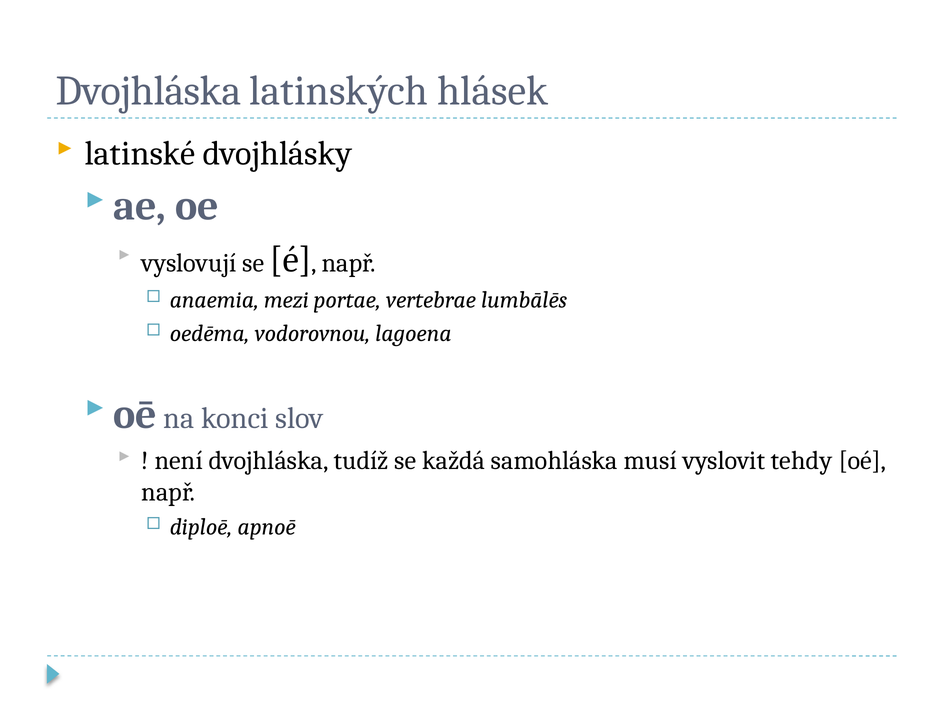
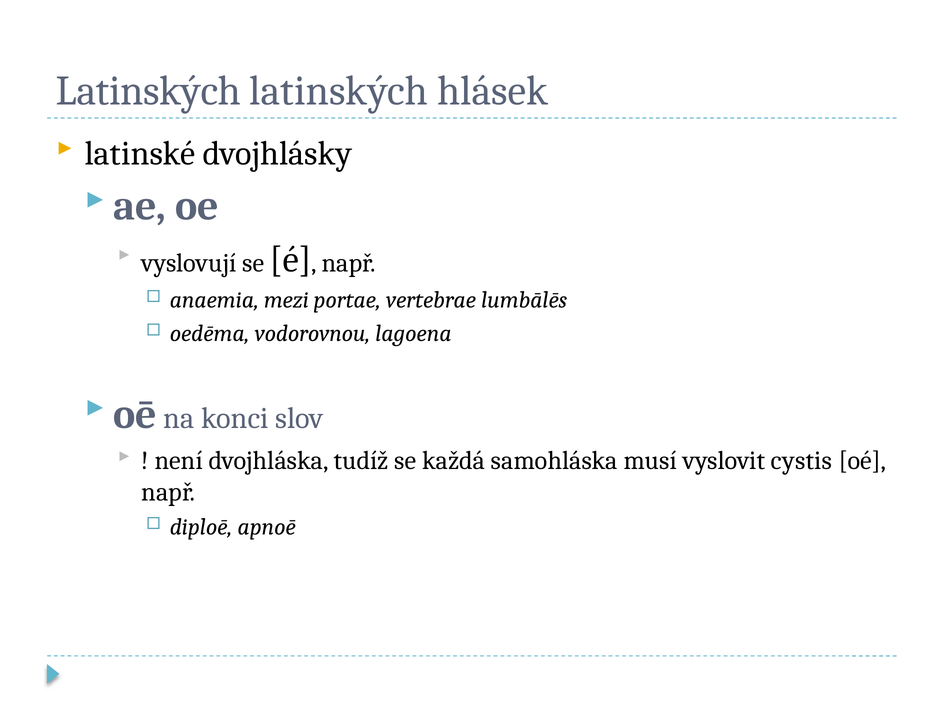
Dvojhláska: Dvojhláska -> Latinských (149, 91)
tehdy: tehdy -> cystis (801, 461)
